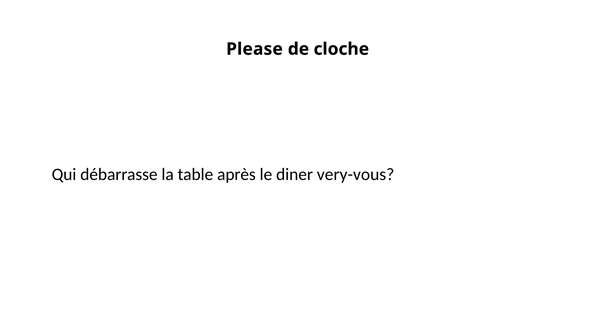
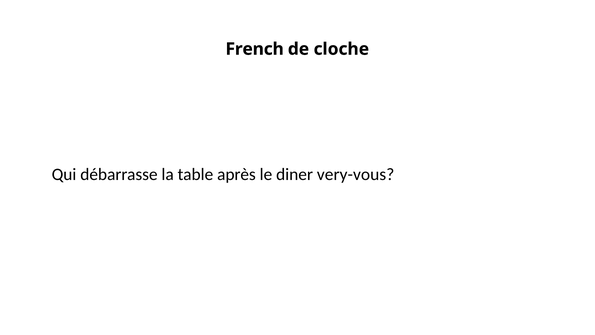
Please: Please -> French (255, 49)
